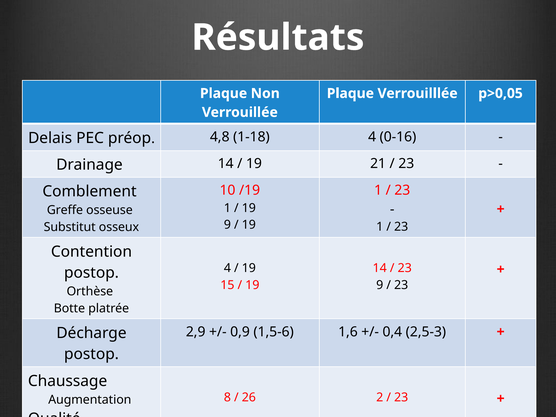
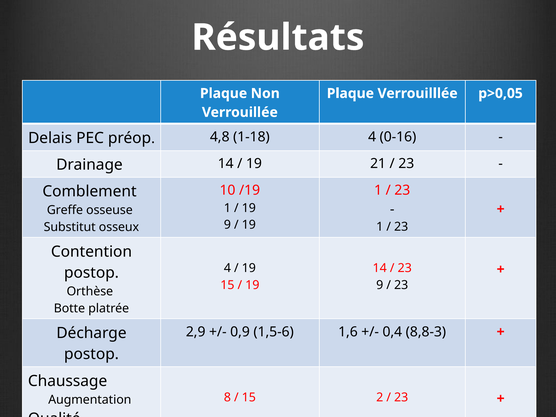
2,5-3: 2,5-3 -> 8,8-3 (426, 332)
26: 26 -> 15 (249, 397)
